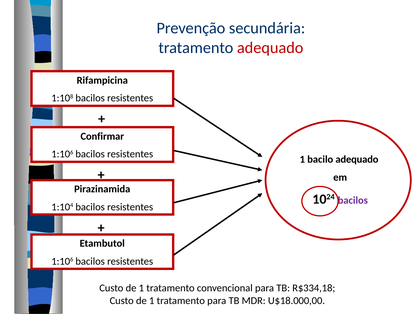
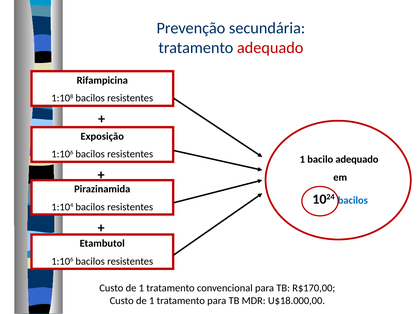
Confirmar: Confirmar -> Exposição (102, 136)
bacilos colour: purple -> blue (353, 201)
R$334,18: R$334,18 -> R$170,00 (314, 288)
